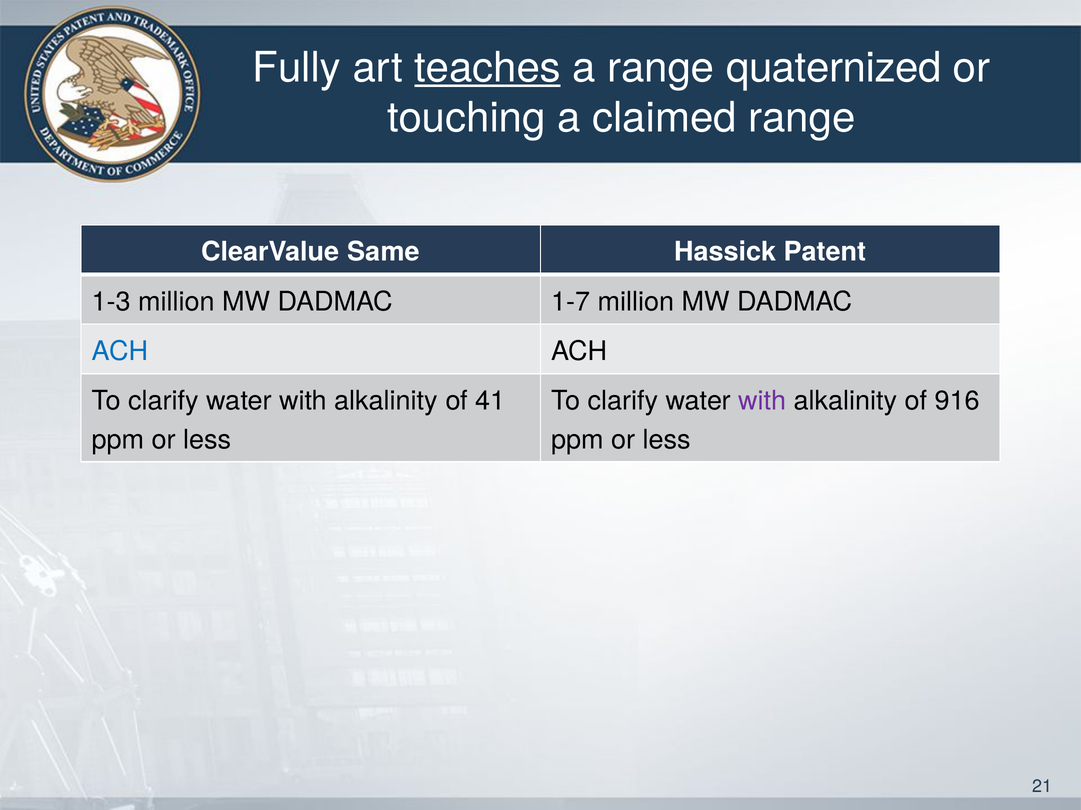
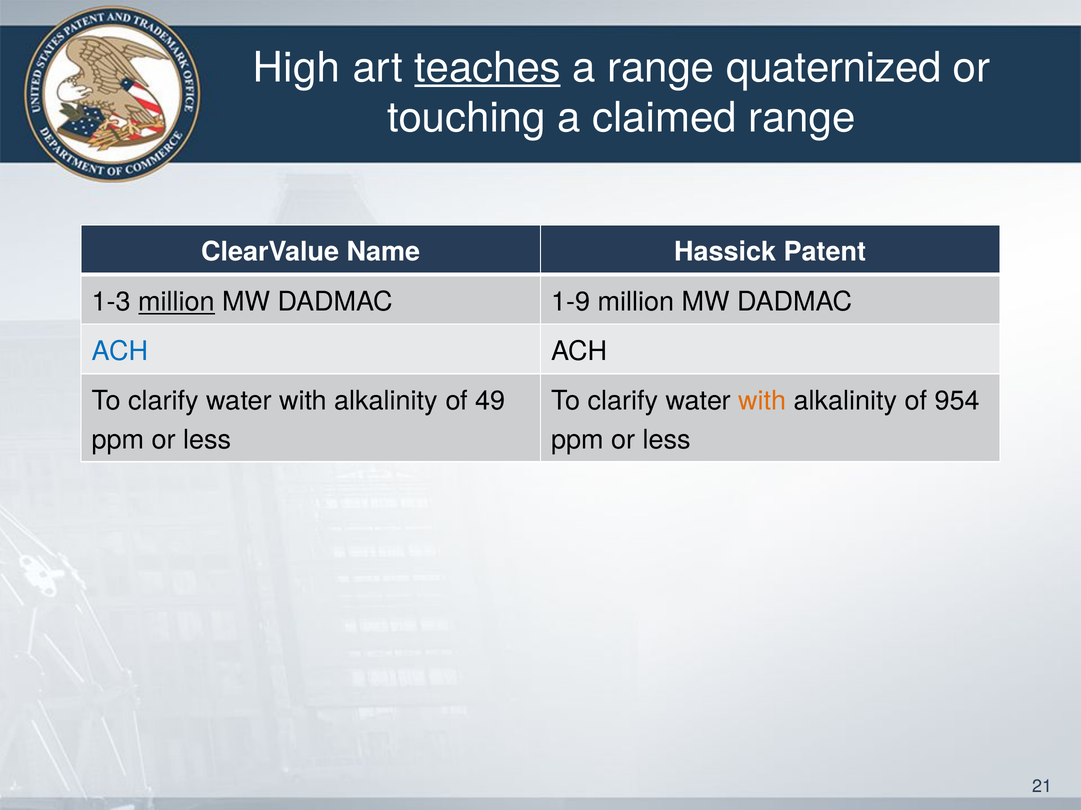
Fully: Fully -> High (296, 68)
Same: Same -> Name (384, 252)
million underline: none -> present (177, 302)
1-7: 1-7 -> 1-9 (571, 302)
41: 41 -> 49 (490, 401)
with colour: purple -> orange (762, 401)
916: 916 -> 954 (957, 401)
